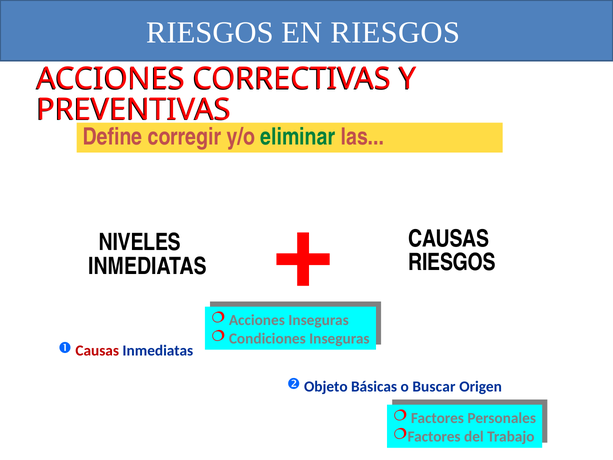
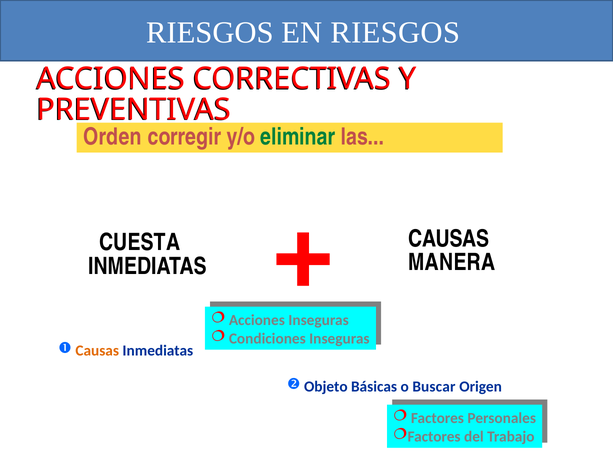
Define: Define -> Orden (112, 137)
NIVELES: NIVELES -> CUESTA (140, 242)
RIESGOS: RIESGOS -> MANERA (452, 262)
Causas colour: red -> orange (97, 351)
